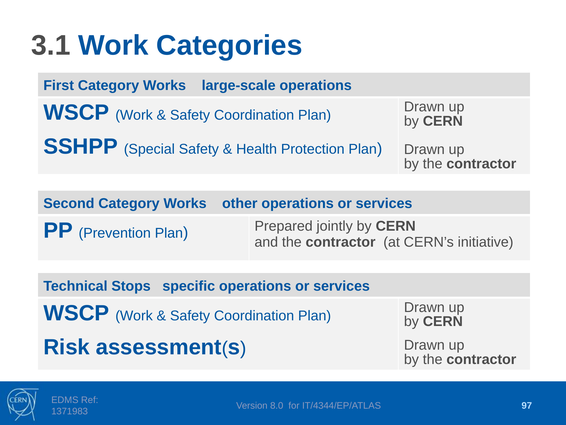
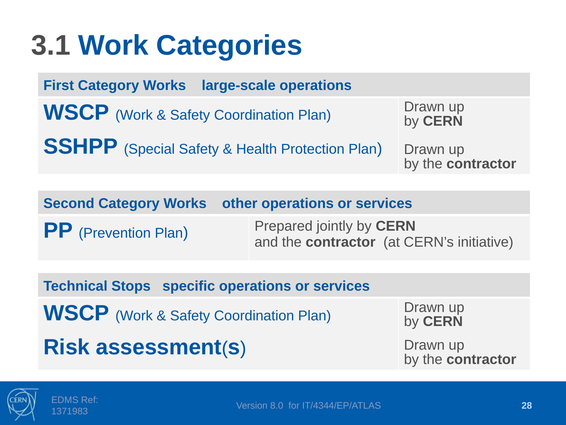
97: 97 -> 28 (527, 405)
